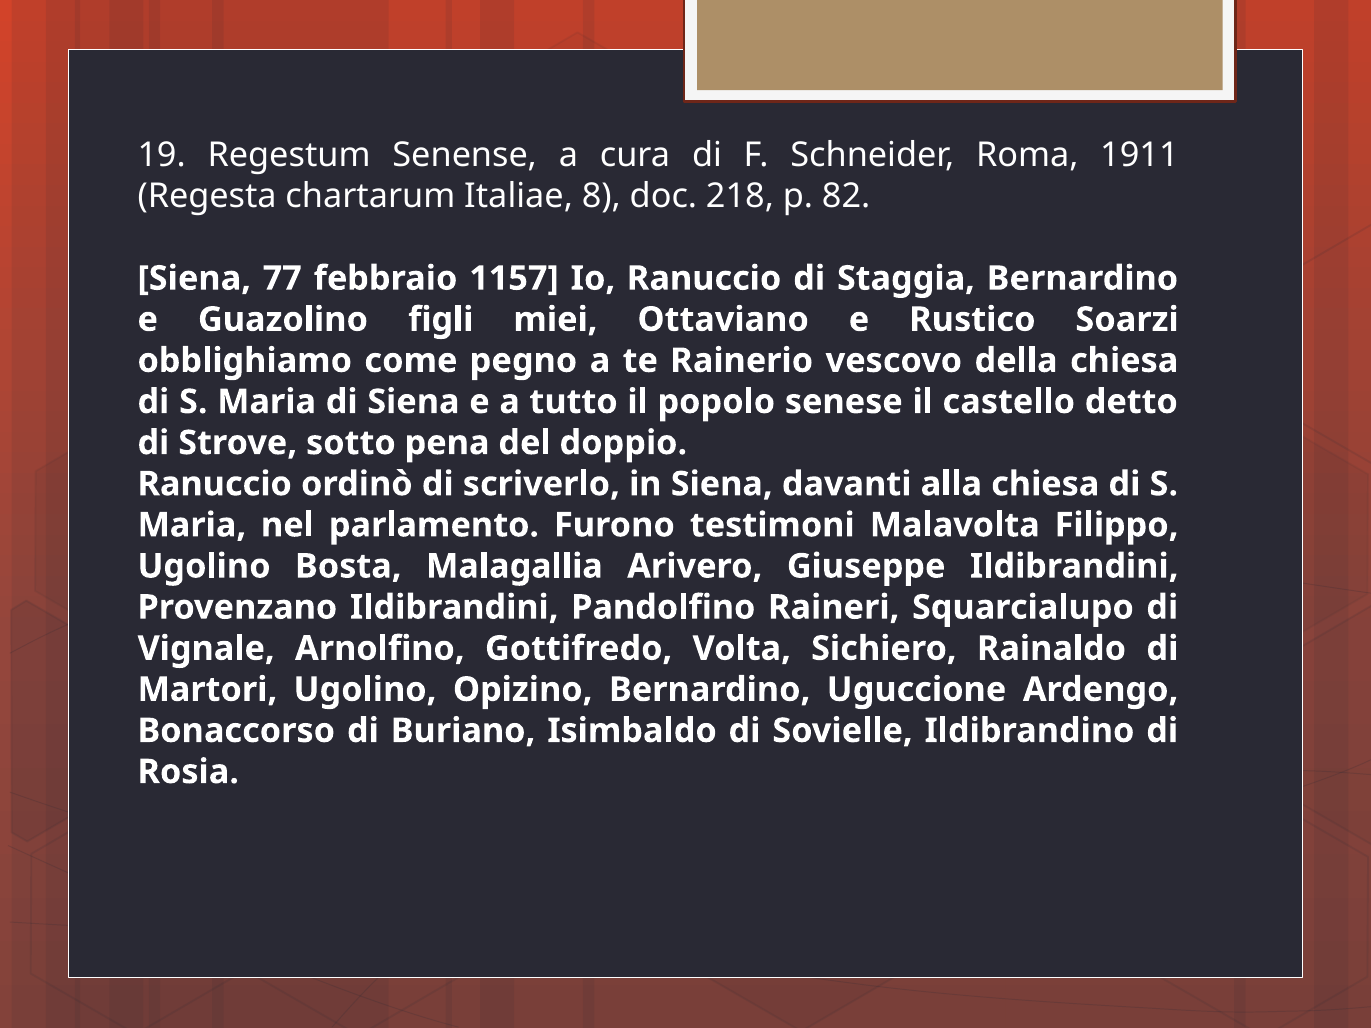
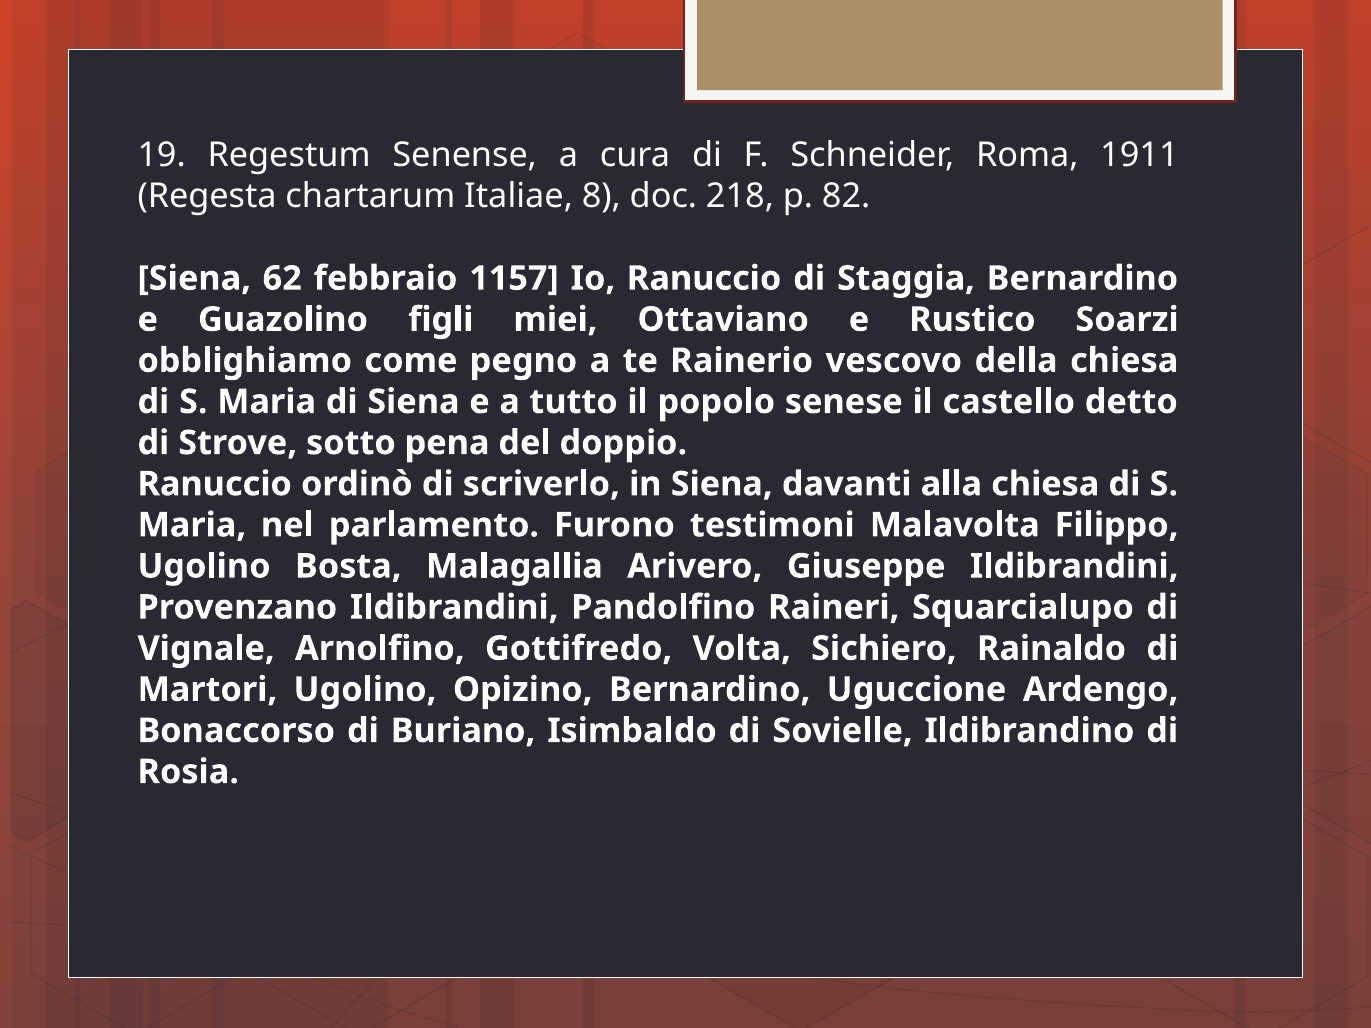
77: 77 -> 62 (282, 278)
